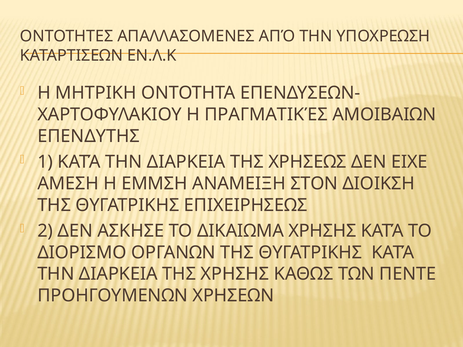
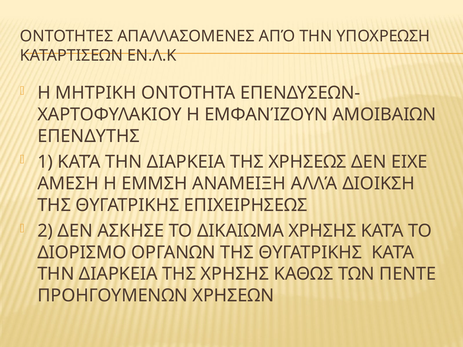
ΠΡΑΓΜΑΤΙΚΈΣ: ΠΡΑΓΜΑΤΙΚΈΣ -> ΕΜΦΑΝΊΖΟΥΝ (266, 115)
ΣΤΟΝ: ΣΤΟΝ -> ΑΛΛΆ (314, 184)
